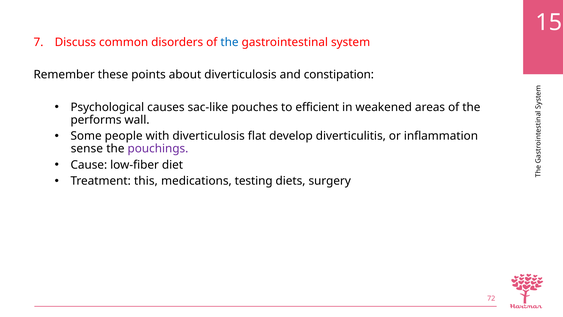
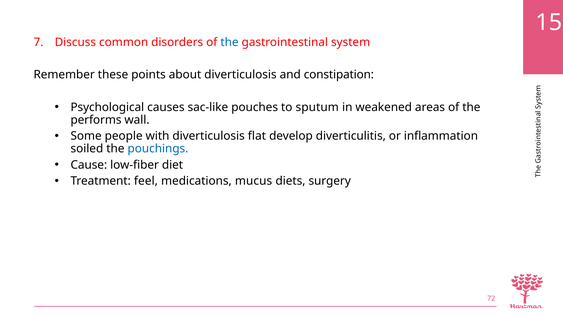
efficient: efficient -> sputum (317, 107)
sense: sense -> soiled (87, 149)
pouchings colour: purple -> blue (158, 149)
this: this -> feel (146, 181)
testing: testing -> mucus (254, 181)
